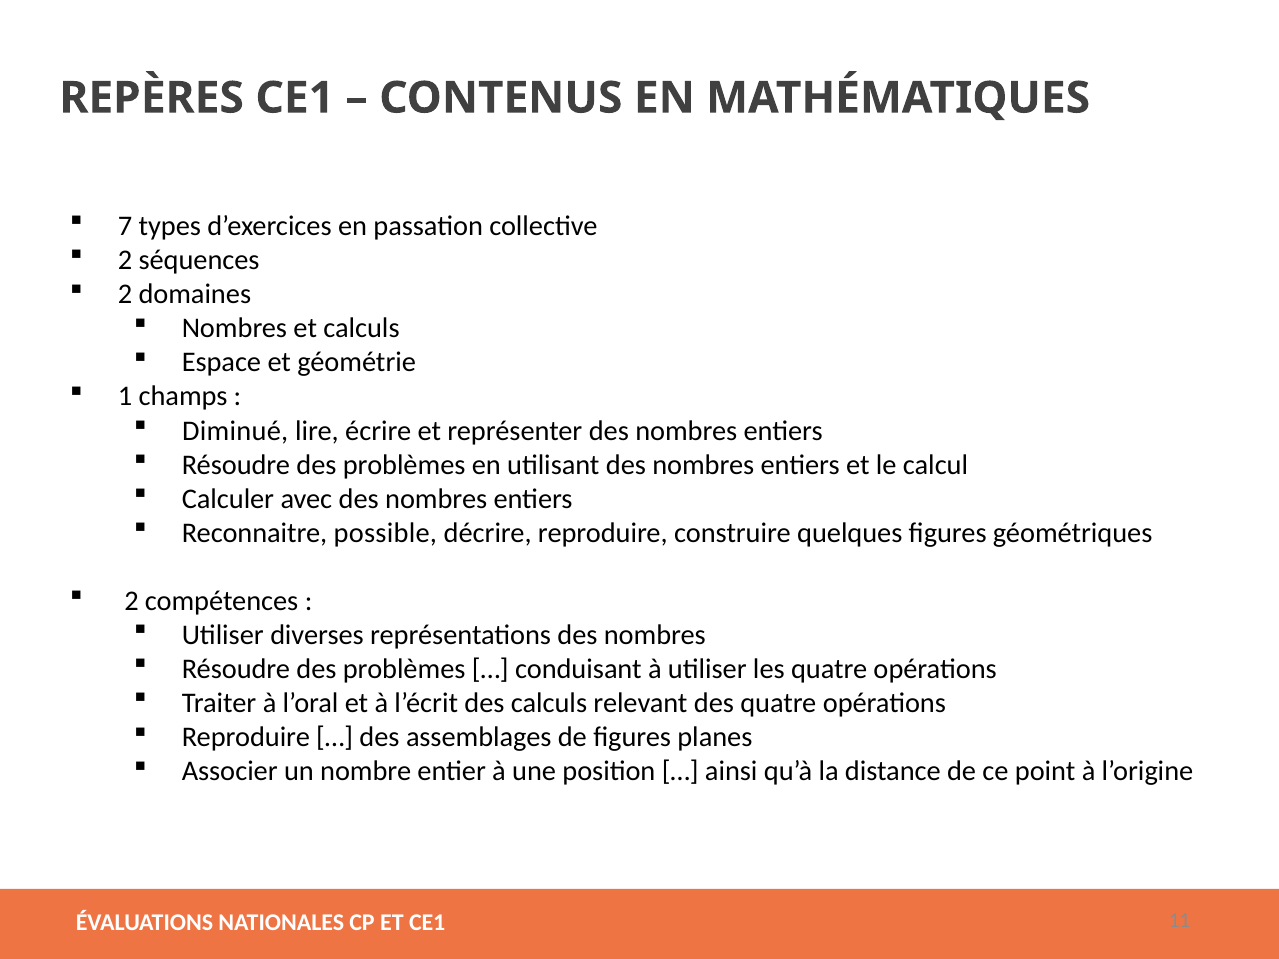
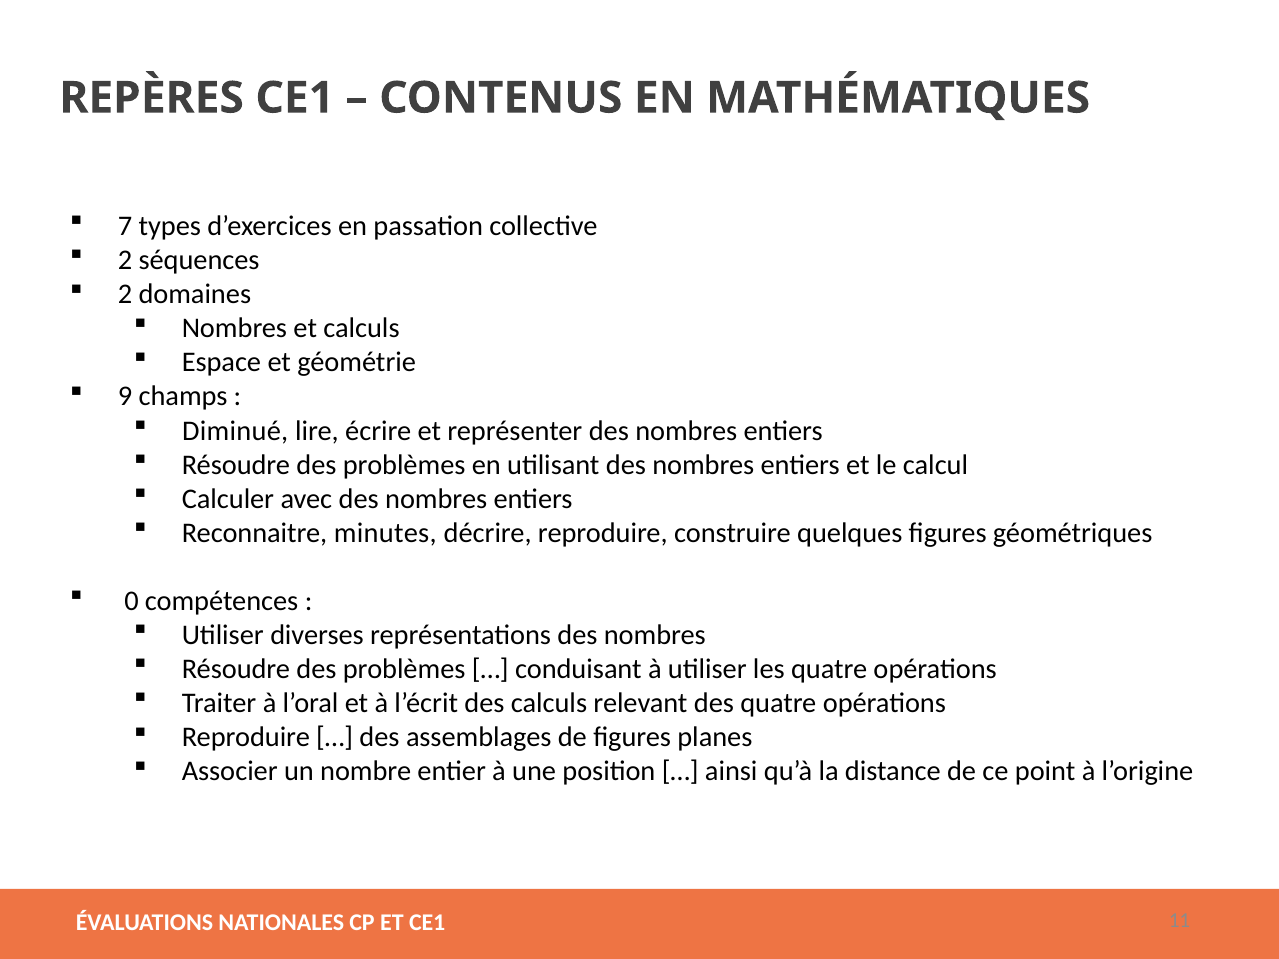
1: 1 -> 9 (125, 397)
possible: possible -> minutes (385, 533)
2: 2 -> 0 (132, 601)
